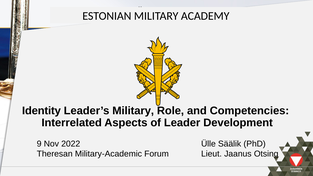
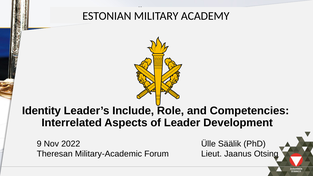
Leader’s Military: Military -> Include (133, 111)
